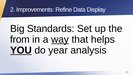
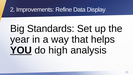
from: from -> year (20, 39)
way underline: present -> none (60, 39)
year: year -> high (58, 50)
